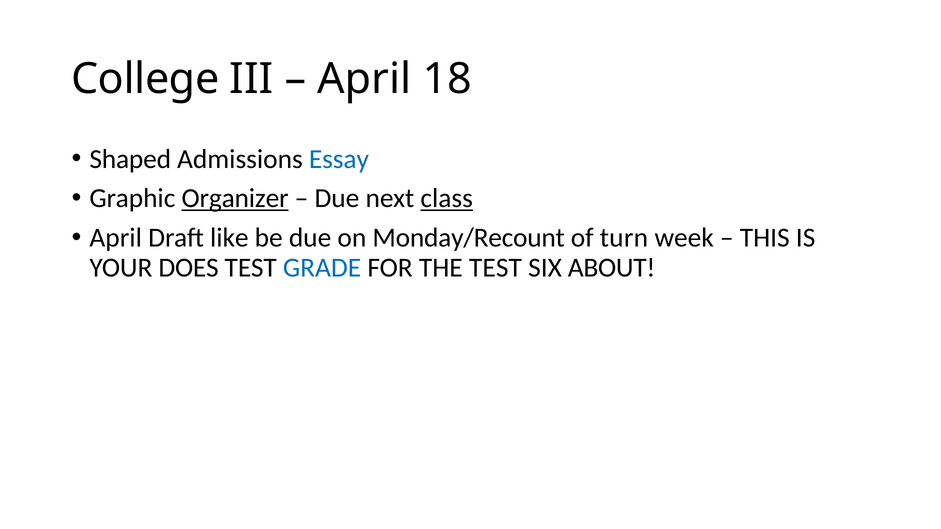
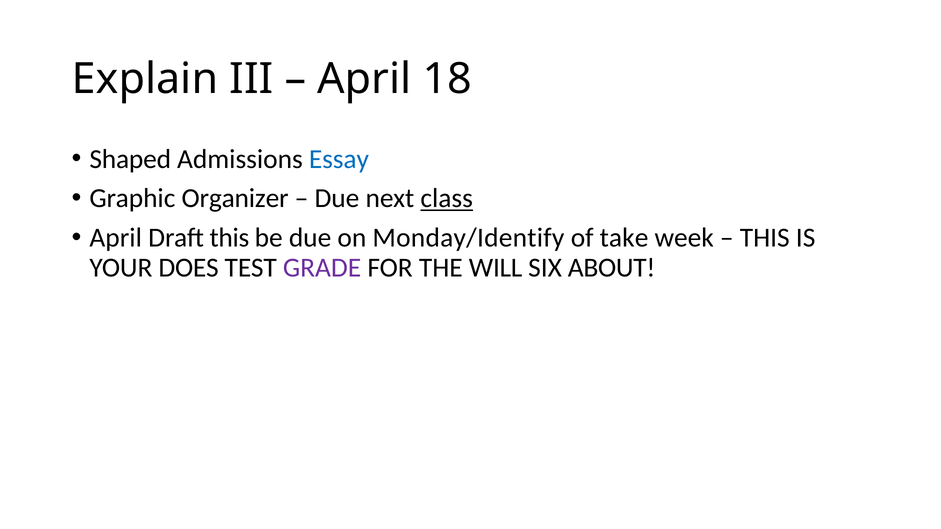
College: College -> Explain (145, 79)
Organizer underline: present -> none (235, 199)
Draft like: like -> this (229, 238)
Monday/Recount: Monday/Recount -> Monday/Identify (468, 238)
turn: turn -> take (624, 238)
GRADE colour: blue -> purple (322, 268)
THE TEST: TEST -> WILL (496, 268)
